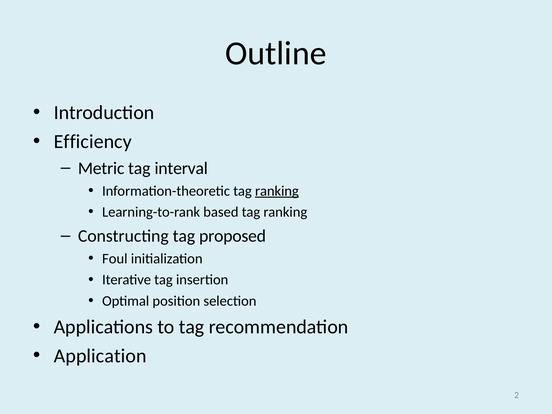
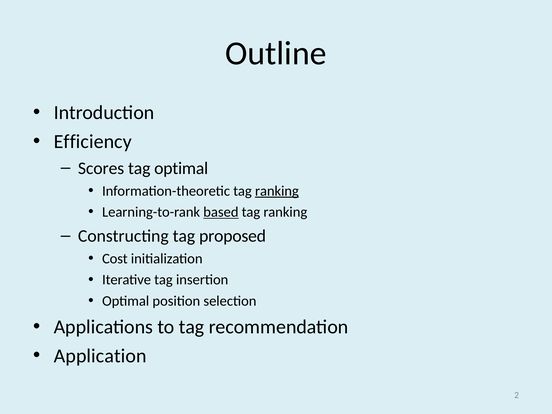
Metric: Metric -> Scores (101, 168)
tag interval: interval -> optimal (181, 168)
based underline: none -> present (221, 212)
Foul: Foul -> Cost (115, 259)
